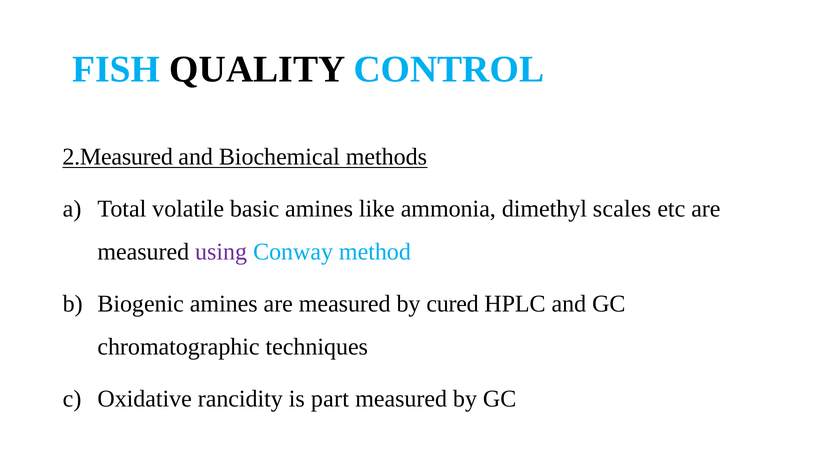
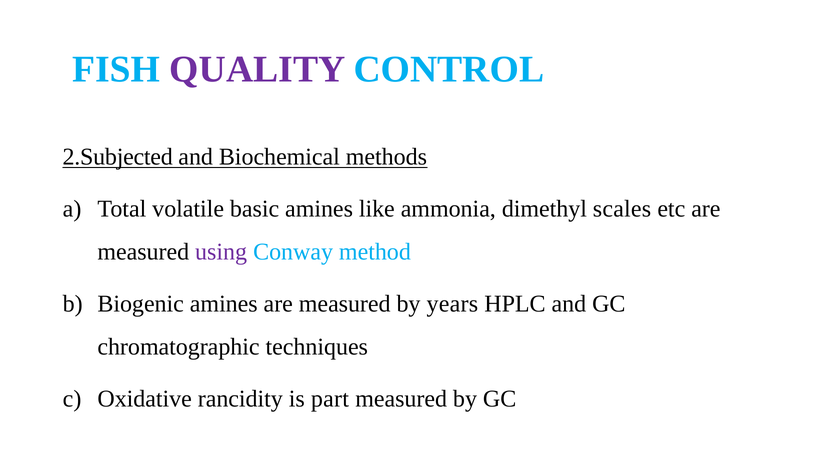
QUALITY colour: black -> purple (257, 69)
2.Measured: 2.Measured -> 2.Subjected (118, 157)
cured: cured -> years (452, 304)
